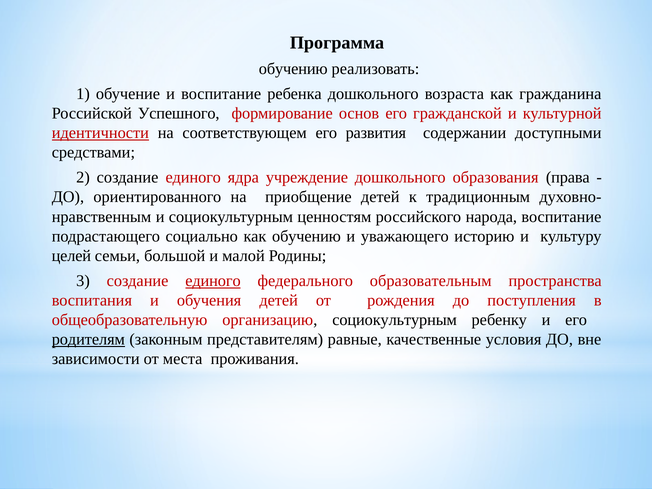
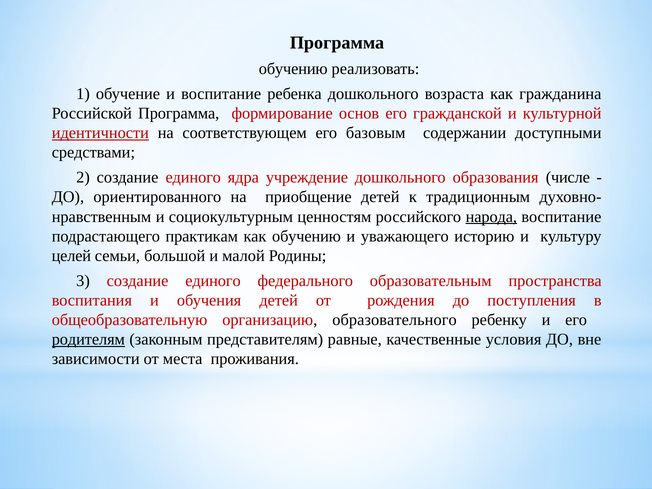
Российской Успешного: Успешного -> Программа (179, 113)
развития: развития -> базовым (376, 133)
права: права -> числе (568, 178)
народа underline: none -> present (491, 217)
социально: социально -> практикам (202, 236)
единого underline: present -> none (213, 281)
организацию социокультурным: социокультурным -> образовательного (395, 320)
